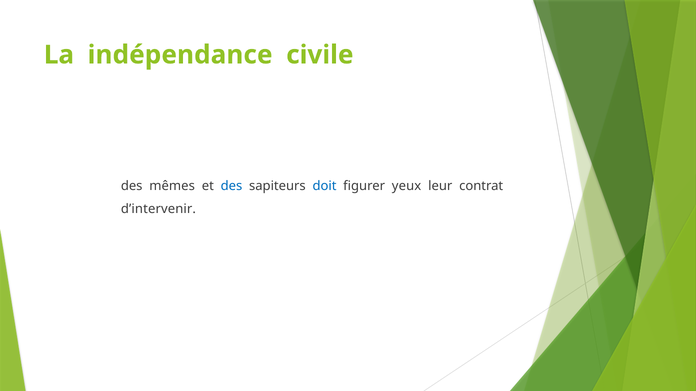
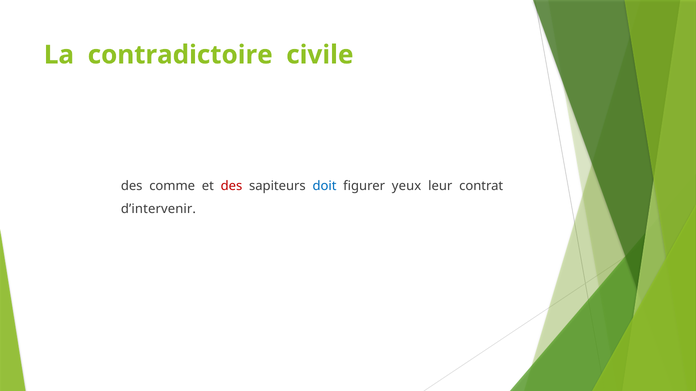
indépendance: indépendance -> contradictoire (180, 55)
mêmes: mêmes -> comme (172, 186)
des colour: blue -> red (231, 186)
